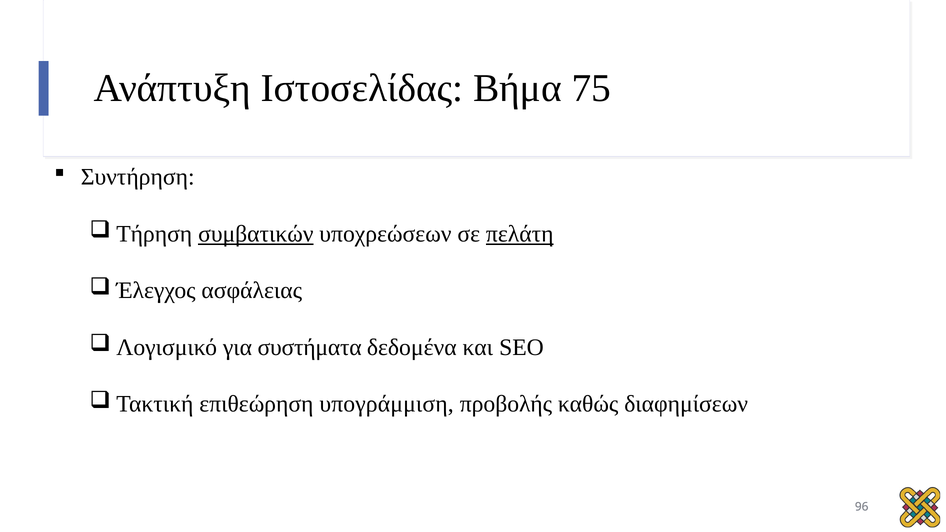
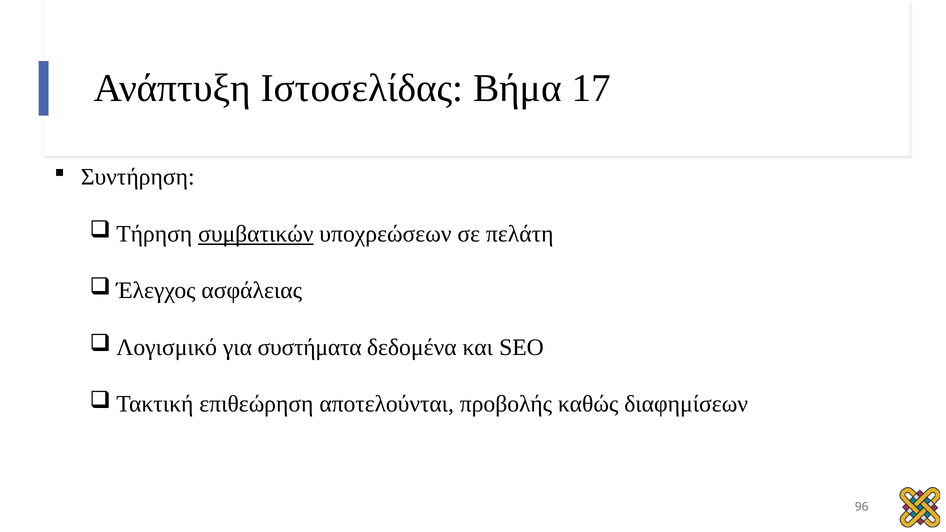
75: 75 -> 17 (591, 88)
πελάτη underline: present -> none (520, 234)
υπογράμμιση: υπογράμμιση -> αποτελούνται (387, 404)
